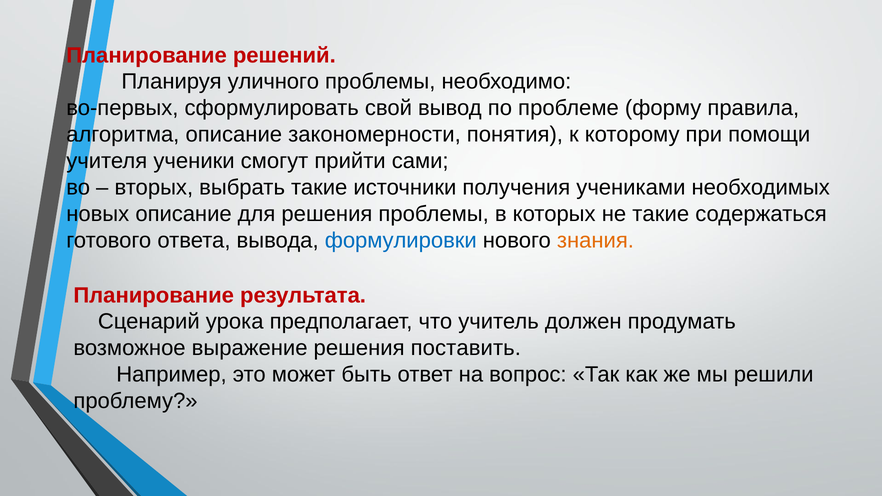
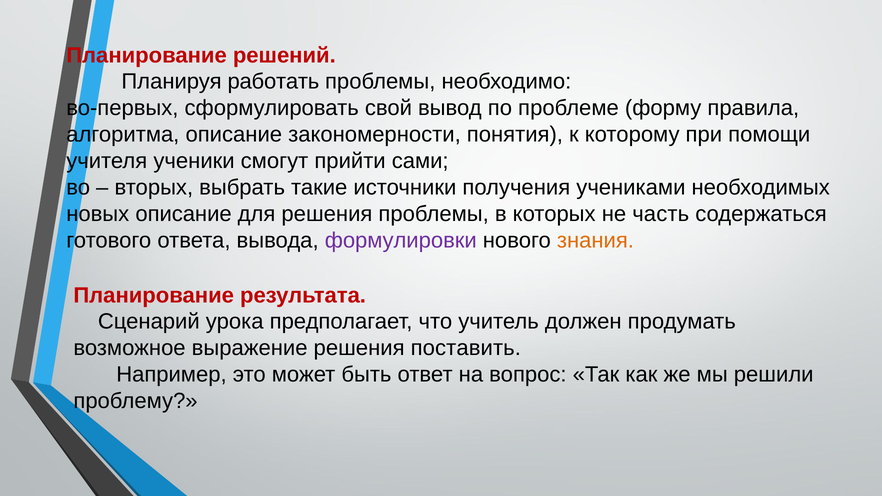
уличного: уличного -> работать (273, 82)
не такие: такие -> часть (661, 214)
формулировки colour: blue -> purple (401, 240)
